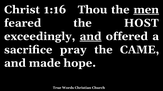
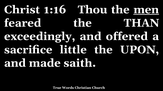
HOST: HOST -> THAN (141, 23)
and underline: present -> none (91, 37)
pray: pray -> little (73, 50)
CAME: CAME -> UPON (140, 50)
hope: hope -> saith (80, 64)
